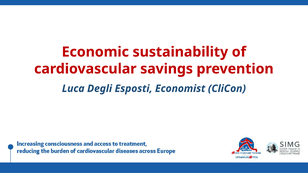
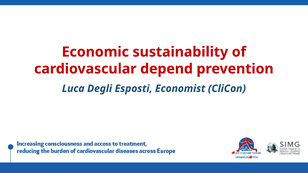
savings: savings -> depend (167, 69)
